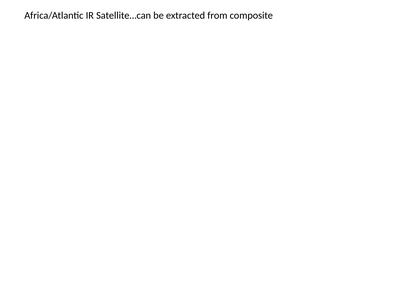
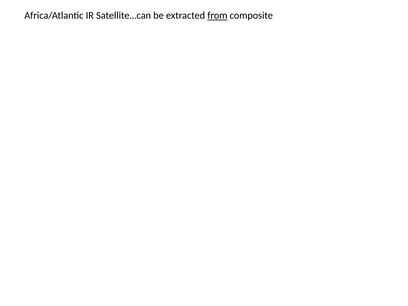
from underline: none -> present (217, 16)
